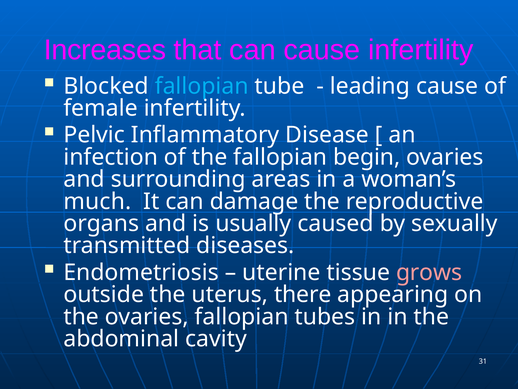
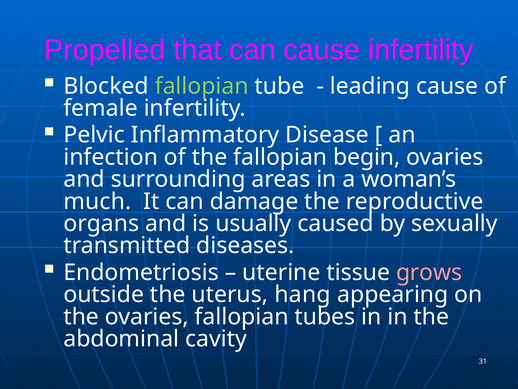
Increases: Increases -> Propelled (105, 50)
fallopian colour: light blue -> light green (202, 86)
there: there -> hang (303, 294)
